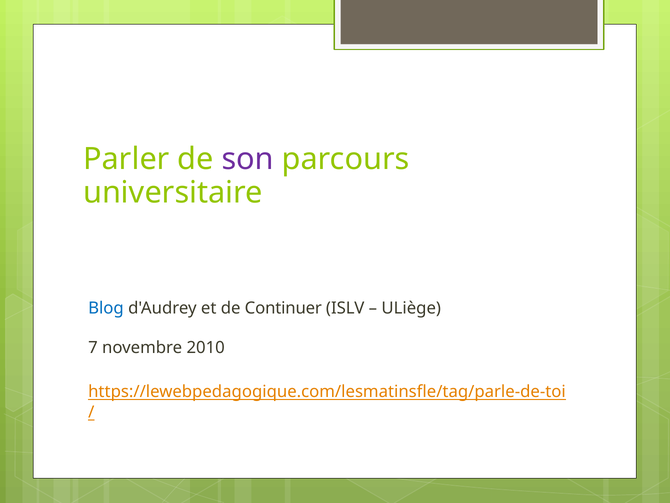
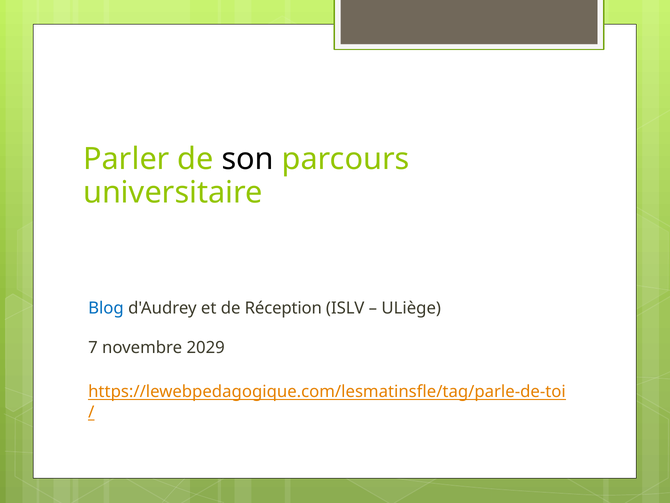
son colour: purple -> black (248, 159)
Continuer: Continuer -> Réception (283, 308)
2010: 2010 -> 2029 (206, 347)
